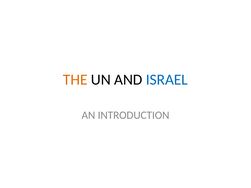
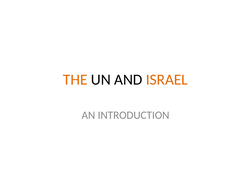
ISRAEL colour: blue -> orange (167, 80)
